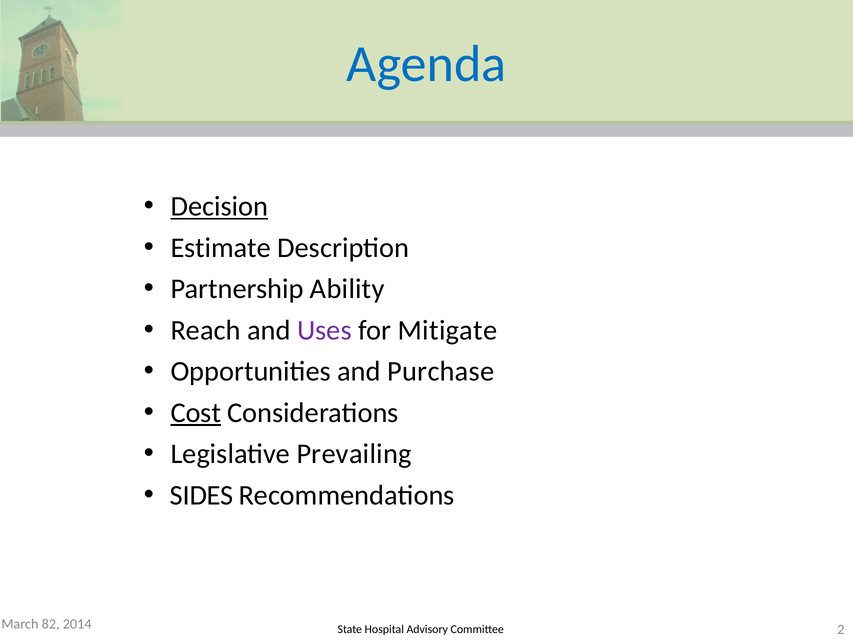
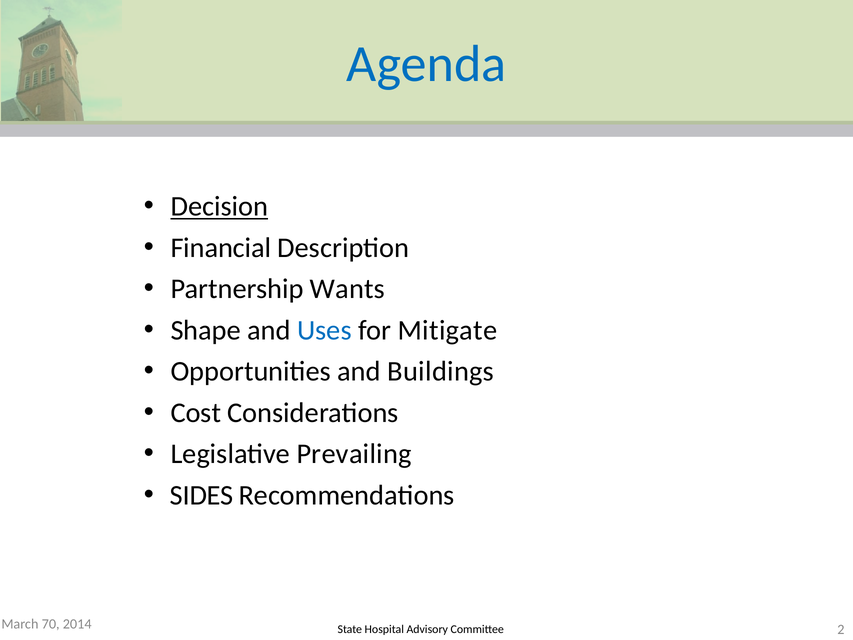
Estimate: Estimate -> Financial (221, 248)
Ability: Ability -> Wants (347, 289)
Reach: Reach -> Shape (206, 330)
Uses colour: purple -> blue (324, 330)
Purchase: Purchase -> Buildings (441, 371)
Cost underline: present -> none (196, 413)
82: 82 -> 70 (51, 624)
